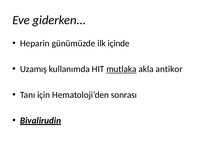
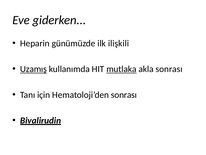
içinde: içinde -> ilişkili (119, 43)
Uzamış underline: none -> present (33, 69)
akla antikor: antikor -> sonrası (169, 69)
